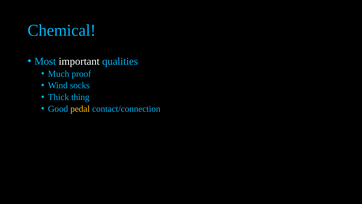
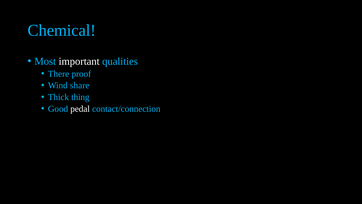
Much: Much -> There (59, 74)
socks: socks -> share (80, 85)
pedal colour: yellow -> white (80, 109)
